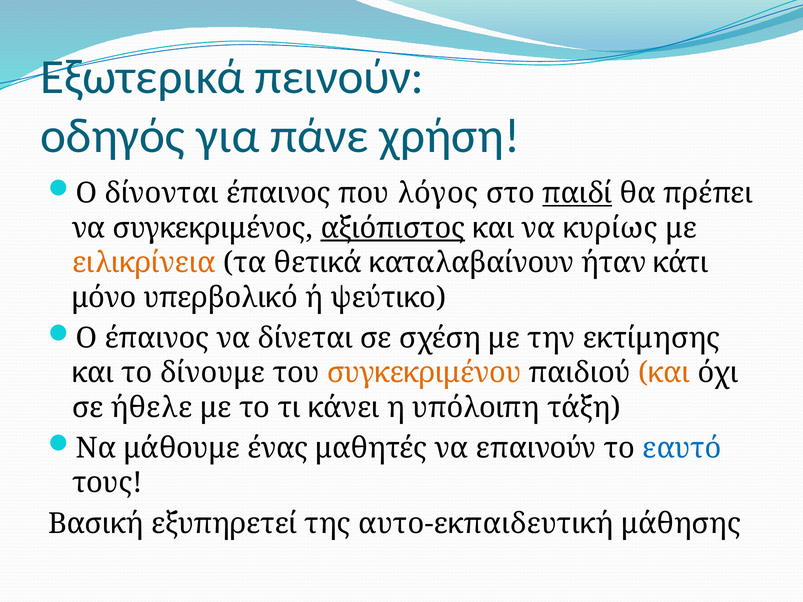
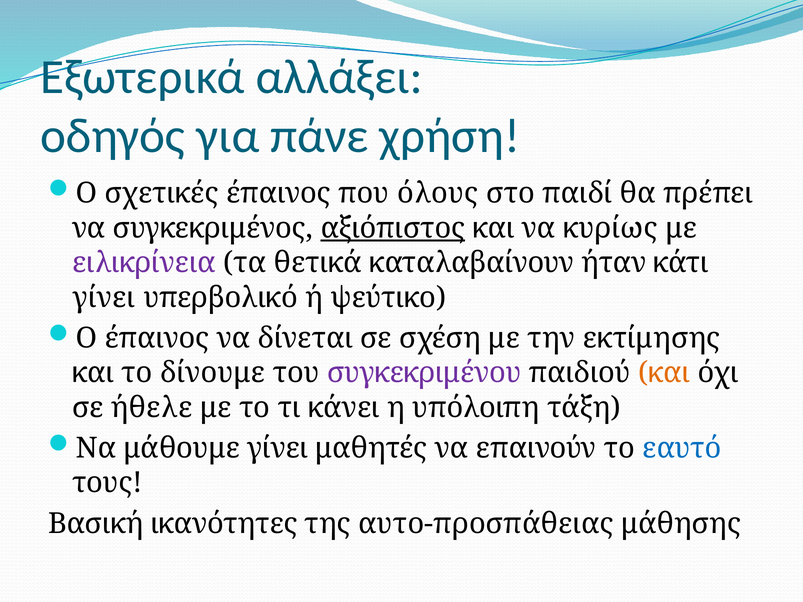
πεινούν: πεινούν -> αλλάξει (339, 77)
δίνονται: δίνονται -> σχετικές (162, 193)
λόγος: λόγος -> όλους (438, 193)
παιδί underline: present -> none (577, 193)
ειλικρίνεια colour: orange -> purple (144, 263)
μόνο: μόνο -> γίνει (104, 298)
συγκεκριμένου colour: orange -> purple (424, 373)
μάθουμε ένας: ένας -> γίνει (278, 448)
εξυπηρετεί: εξυπηρετεί -> ικανότητες (224, 524)
αυτο-εκπαιδευτική: αυτο-εκπαιδευτική -> αυτο-προσπάθειας (486, 524)
